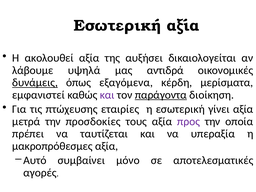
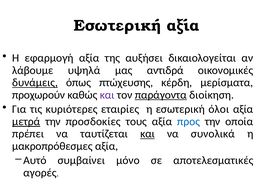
ακολουθεί: ακολουθεί -> εφαρμογή (49, 58)
εξαγόμενα: εξαγόμενα -> πτώχευσης (126, 83)
εμφανιστεί: εμφανιστεί -> προχωρούν (39, 95)
πτώχευσης: πτώχευσης -> κυριότερες (72, 109)
γίνει: γίνει -> όλοι (219, 109)
μετρά underline: none -> present (26, 121)
προς colour: purple -> blue (189, 121)
και underline: none -> present (148, 134)
υπεραξία: υπεραξία -> συνολικά (213, 134)
